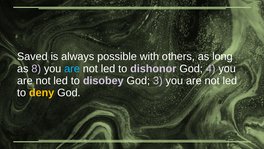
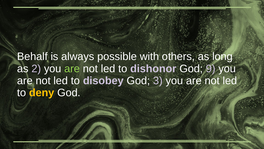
Saved: Saved -> Behalf (32, 56)
8: 8 -> 2 (36, 68)
are colour: light blue -> light green (72, 68)
4: 4 -> 9 (211, 68)
